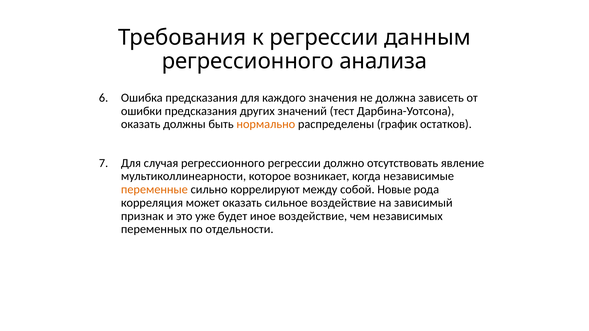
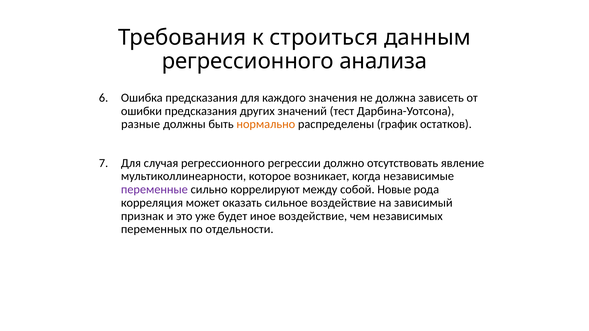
к регрессии: регрессии -> строиться (324, 38)
оказать: оказать -> разные (141, 124)
переменные colour: orange -> purple (154, 190)
